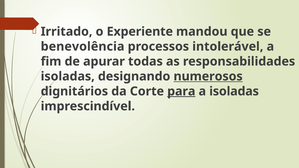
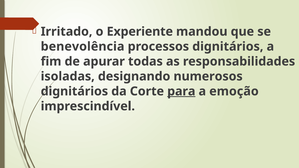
processos intolerável: intolerável -> dignitários (228, 47)
numerosos underline: present -> none (208, 76)
a isoladas: isoladas -> emoção (234, 91)
